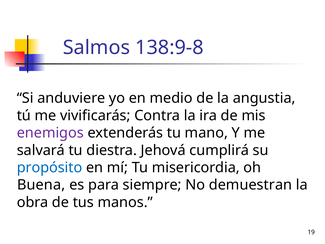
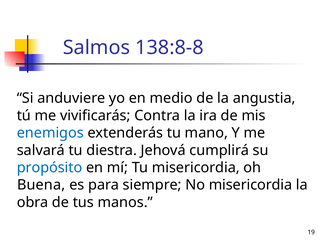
138:9-8: 138:9-8 -> 138:8-8 (169, 47)
enemigos colour: purple -> blue (50, 133)
No demuestran: demuestran -> misericordia (251, 185)
